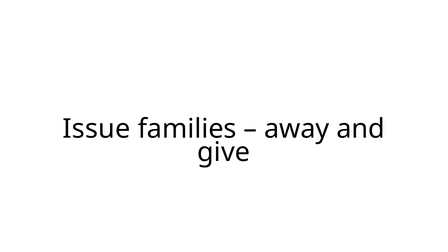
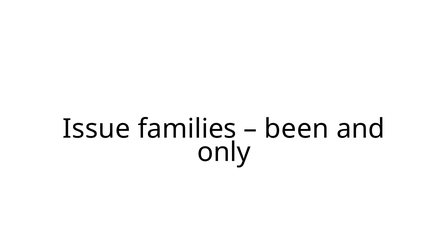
away: away -> been (297, 129)
give: give -> only (224, 152)
